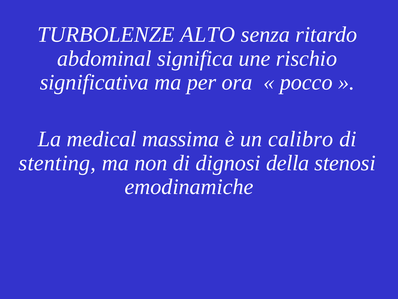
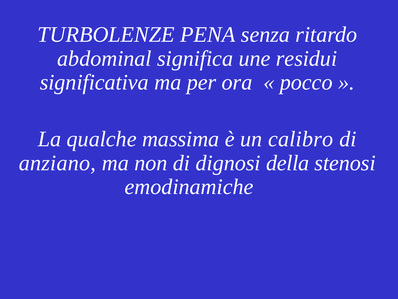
ALTO: ALTO -> PENA (208, 34)
rischio: rischio -> residui (307, 58)
medical: medical -> qualche (102, 139)
stenting: stenting -> anziano (57, 163)
